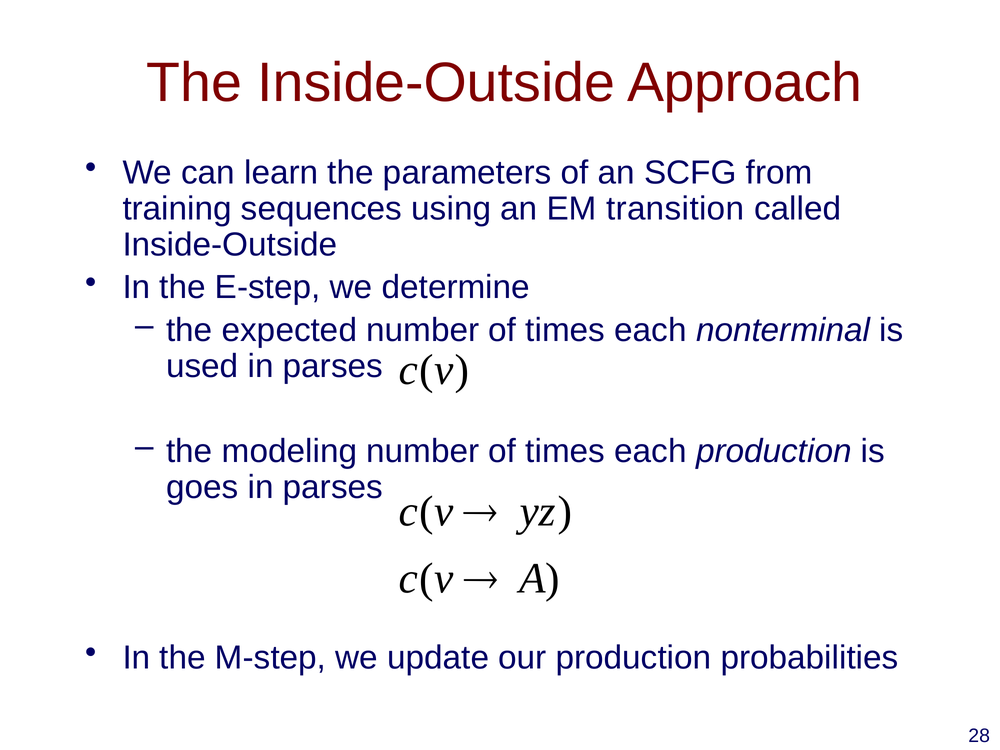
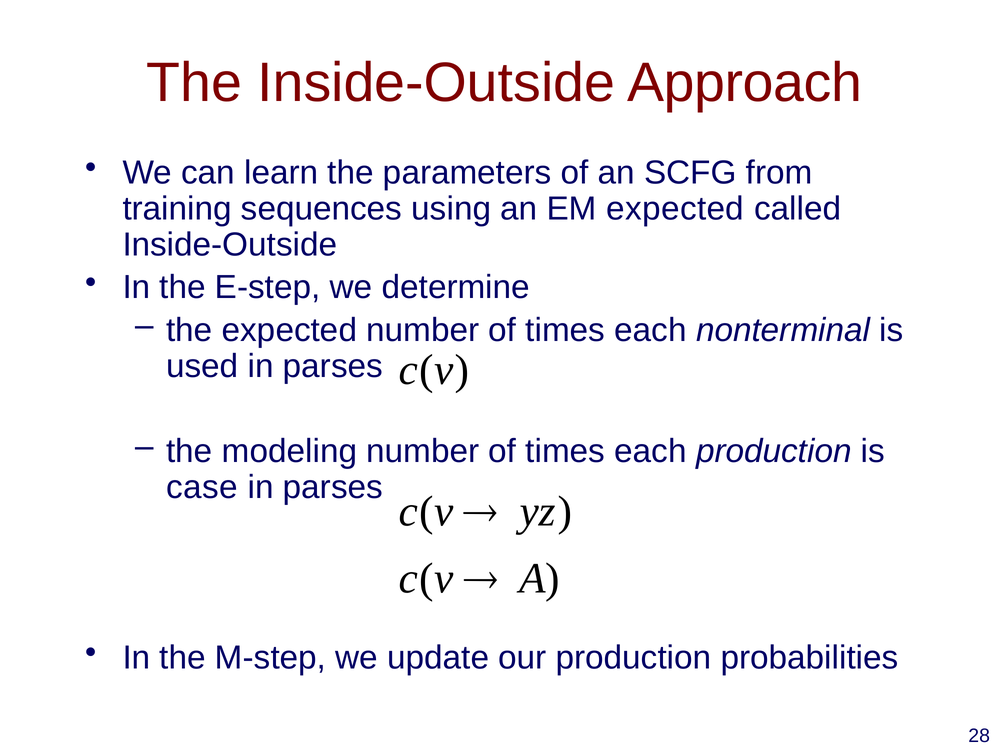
EM transition: transition -> expected (675, 209)
goes: goes -> case (202, 487)
